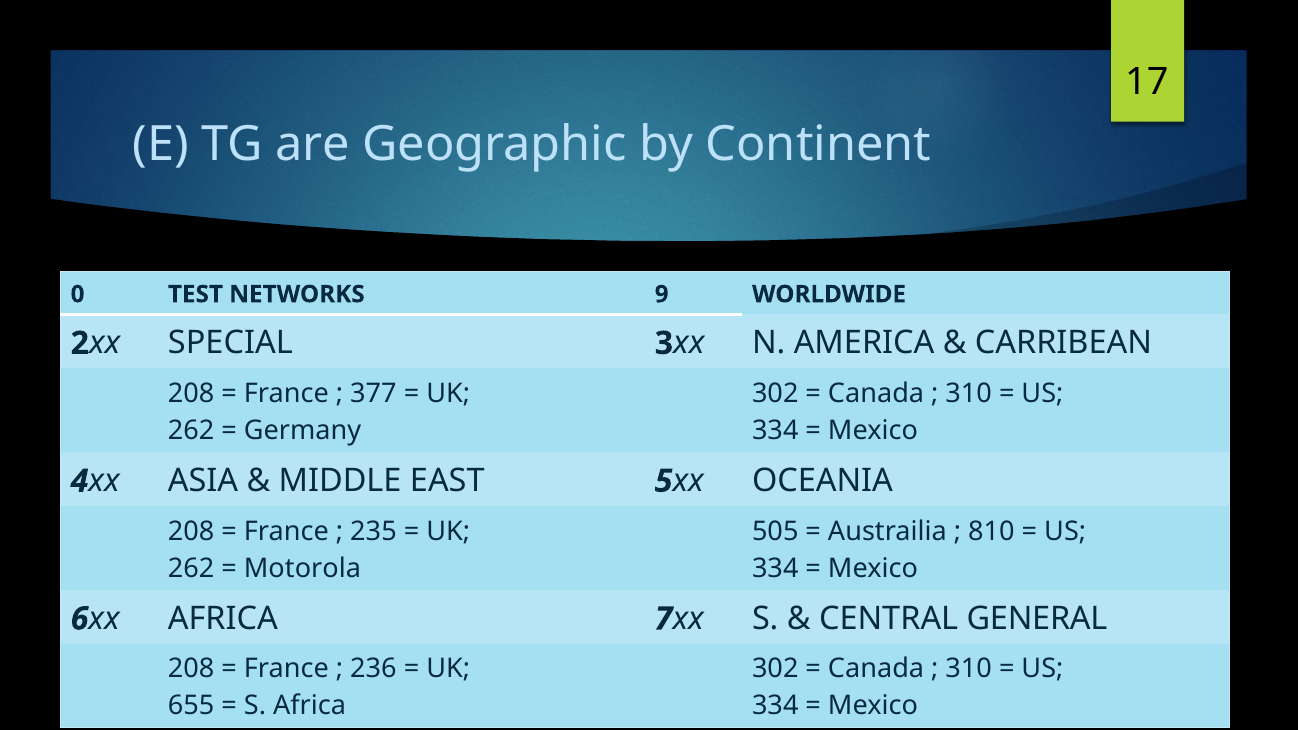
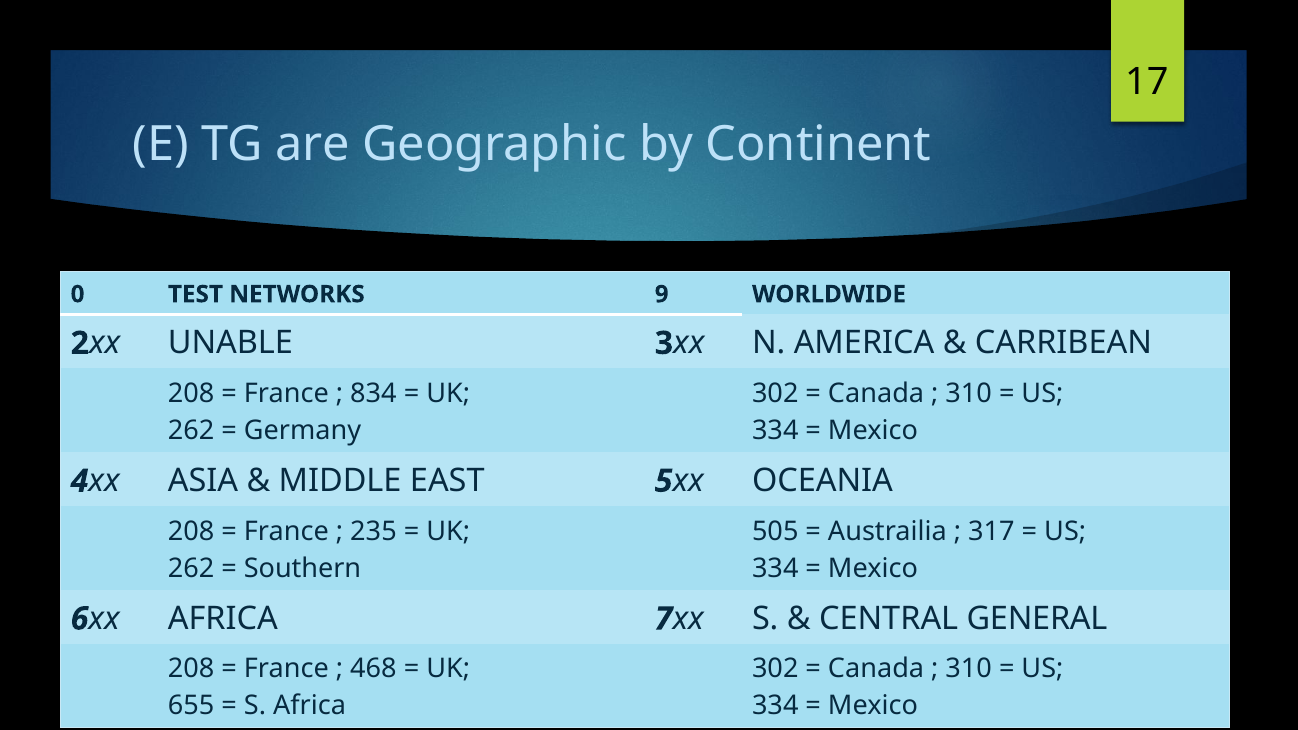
SPECIAL: SPECIAL -> UNABLE (230, 343)
377: 377 -> 834 (373, 393)
810: 810 -> 317 (991, 531)
Motorola: Motorola -> Southern (303, 568)
236: 236 -> 468 (373, 669)
